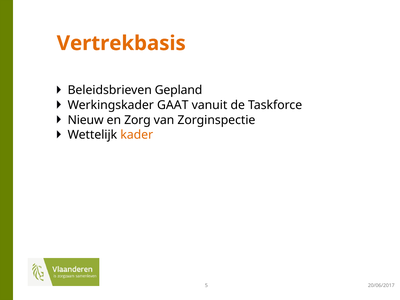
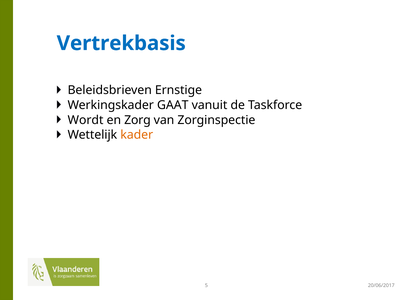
Vertrekbasis colour: orange -> blue (121, 43)
Gepland: Gepland -> Ernstige (178, 90)
Nieuw: Nieuw -> Wordt (86, 120)
